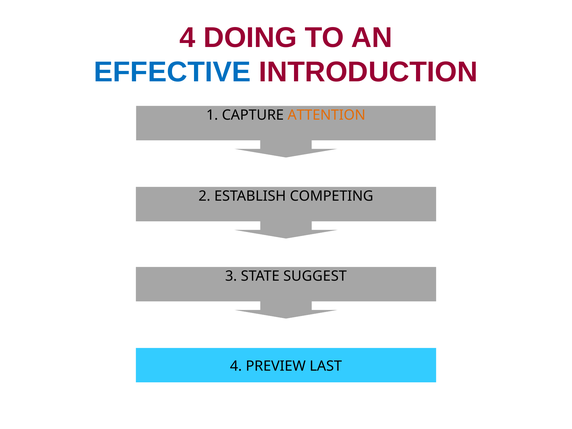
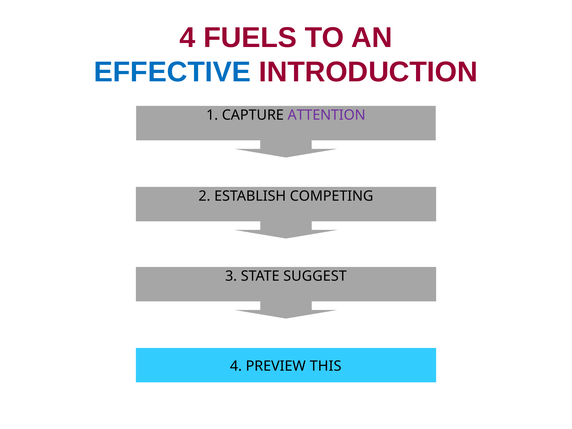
DOING: DOING -> FUELS (250, 38)
ATTENTION colour: orange -> purple (327, 115)
LAST: LAST -> THIS (326, 366)
